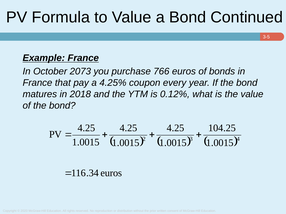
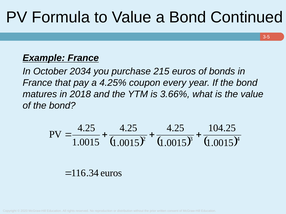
2073: 2073 -> 2034 (80, 71)
766: 766 -> 215 (161, 71)
0.12%: 0.12% -> 3.66% (175, 94)
